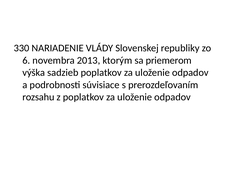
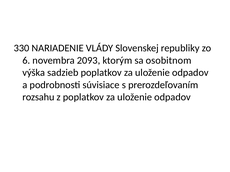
2013: 2013 -> 2093 (89, 61)
priemerom: priemerom -> osobitnom (169, 61)
